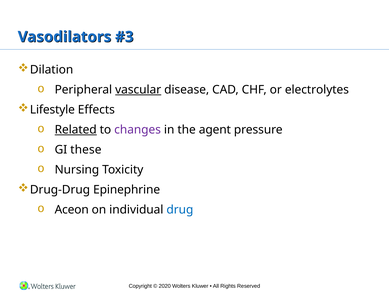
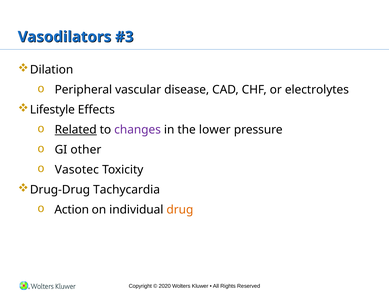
vascular underline: present -> none (138, 90)
agent: agent -> lower (215, 130)
these: these -> other (86, 150)
Nursing: Nursing -> Vasotec (77, 170)
Epinephrine: Epinephrine -> Tachycardia (127, 190)
Aceon: Aceon -> Action (72, 210)
drug colour: blue -> orange (180, 210)
